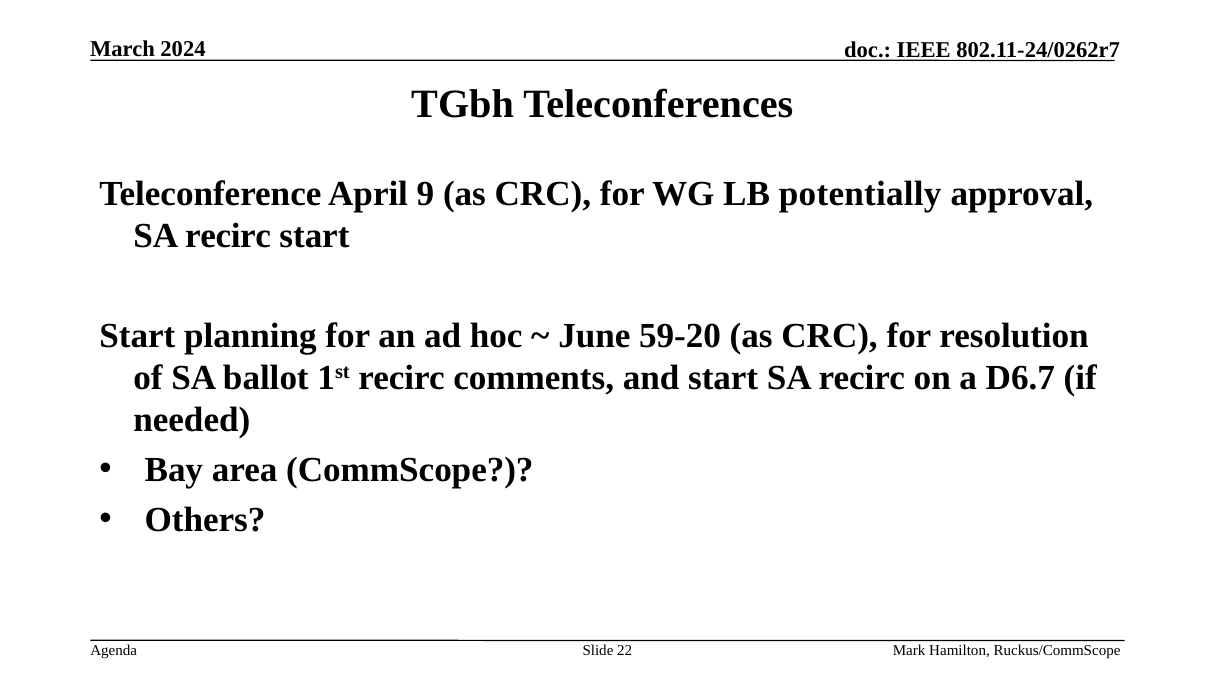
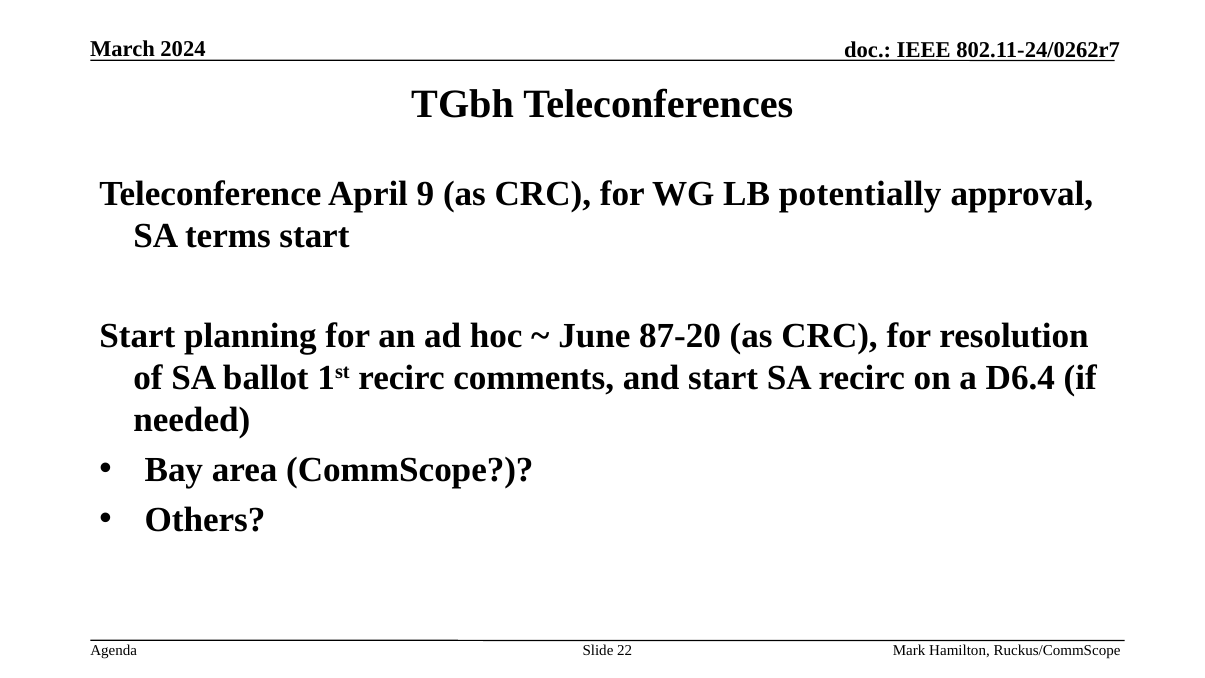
recirc: recirc -> terms (228, 236)
59-20: 59-20 -> 87-20 (680, 335)
D6.7: D6.7 -> D6.4 (1020, 378)
